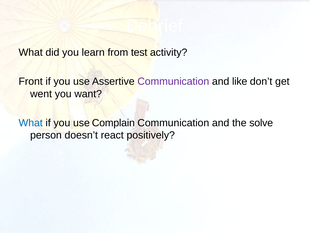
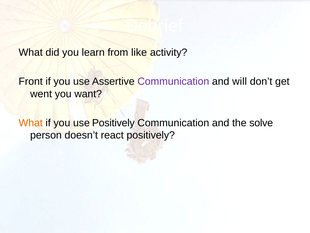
test: test -> like (139, 52)
like: like -> will (240, 81)
What colour: blue -> orange (31, 123)
use Complain: Complain -> Positively (113, 123)
